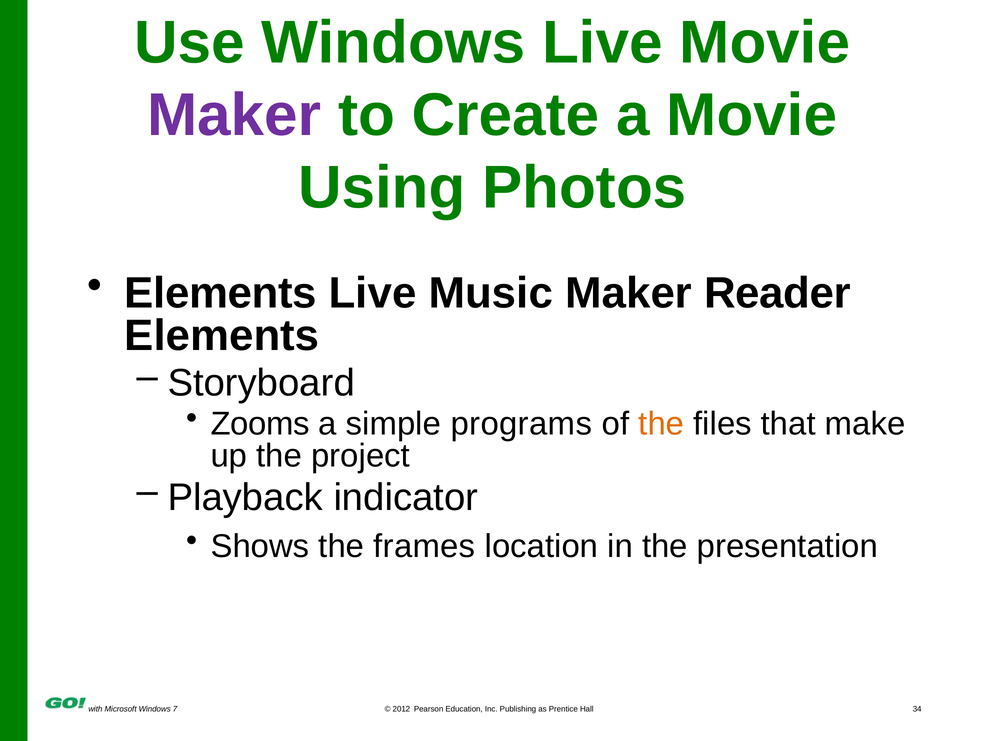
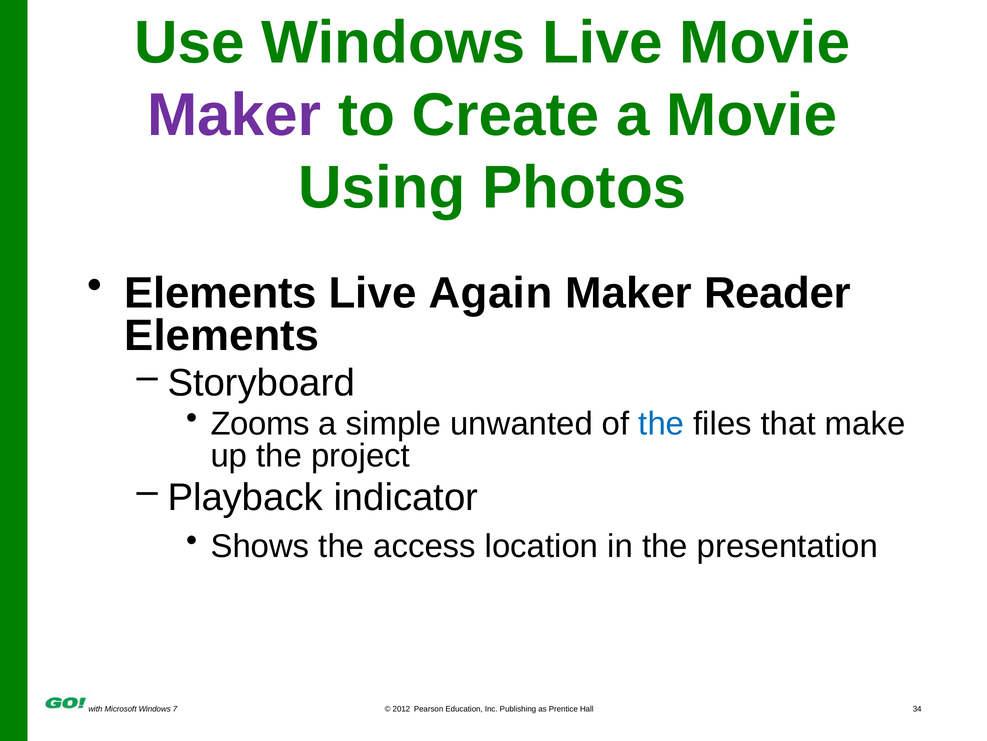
Music: Music -> Again (491, 293)
programs: programs -> unwanted (521, 424)
the colour: orange -> blue (661, 424)
frames: frames -> access (425, 546)
